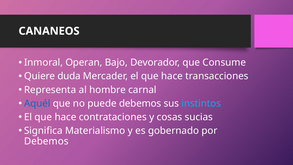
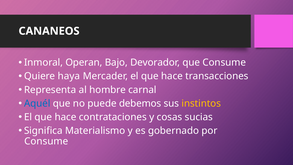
duda: duda -> haya (69, 76)
instintos colour: light blue -> yellow (201, 103)
Debemos: Debemos -> Consume (46, 141)
